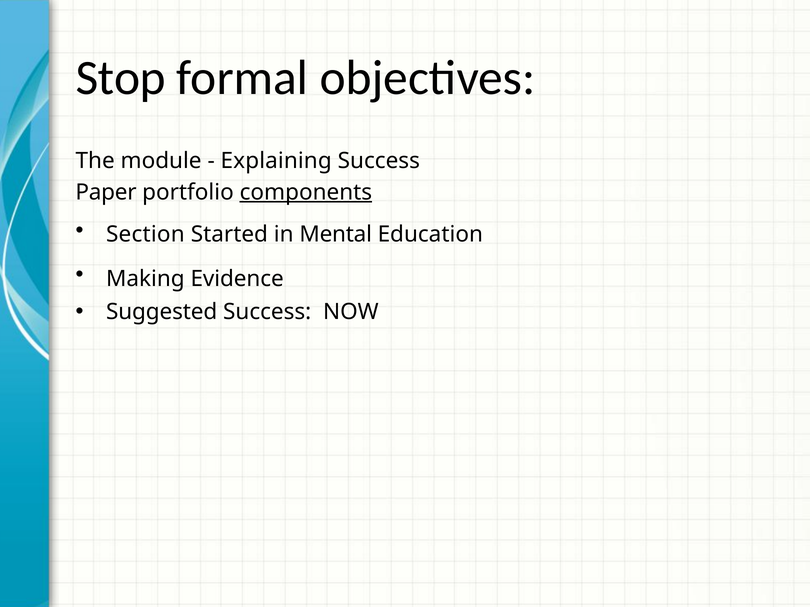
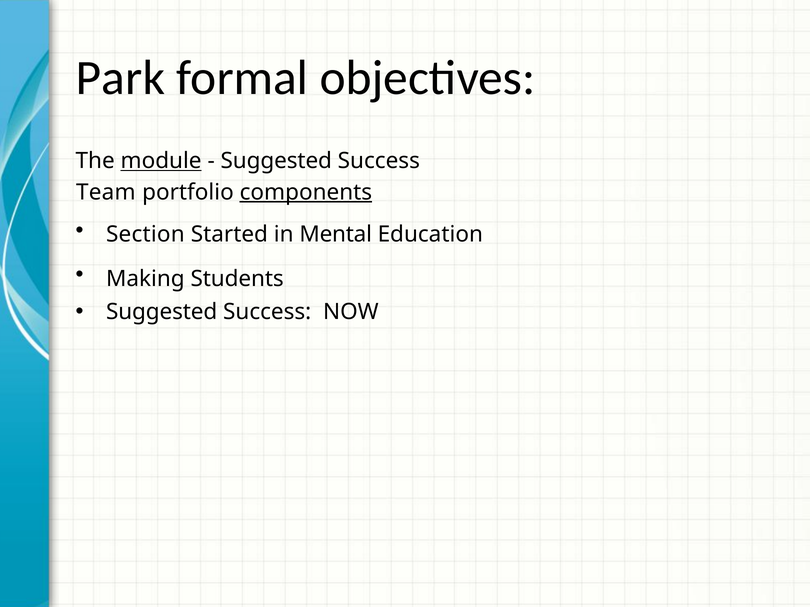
Stop: Stop -> Park (120, 78)
module underline: none -> present (161, 161)
Explaining: Explaining -> Suggested (276, 161)
Paper: Paper -> Team (106, 192)
Evidence: Evidence -> Students (237, 279)
